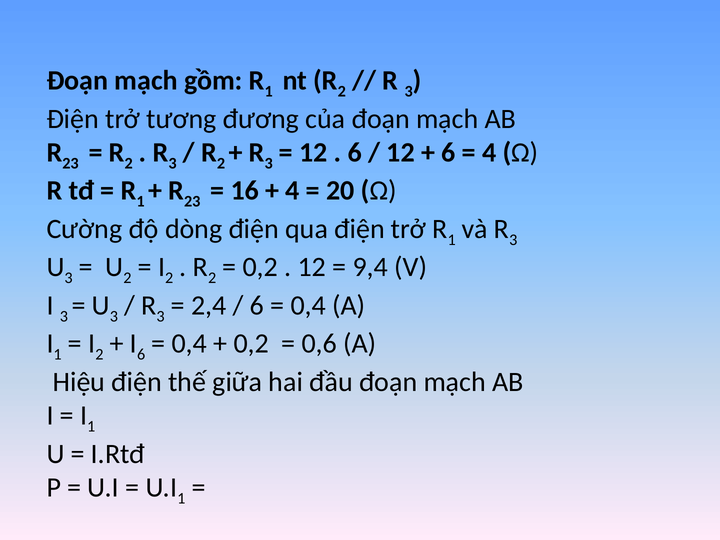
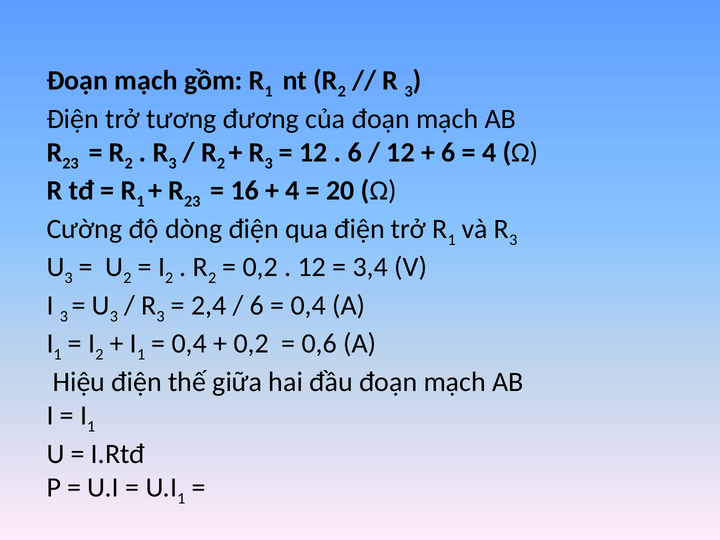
9,4: 9,4 -> 3,4 (370, 267)
6: 6 -> 1 (141, 355)
